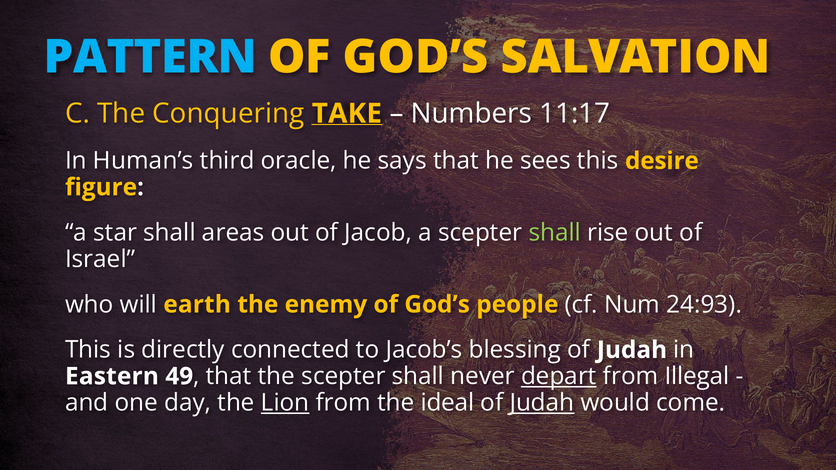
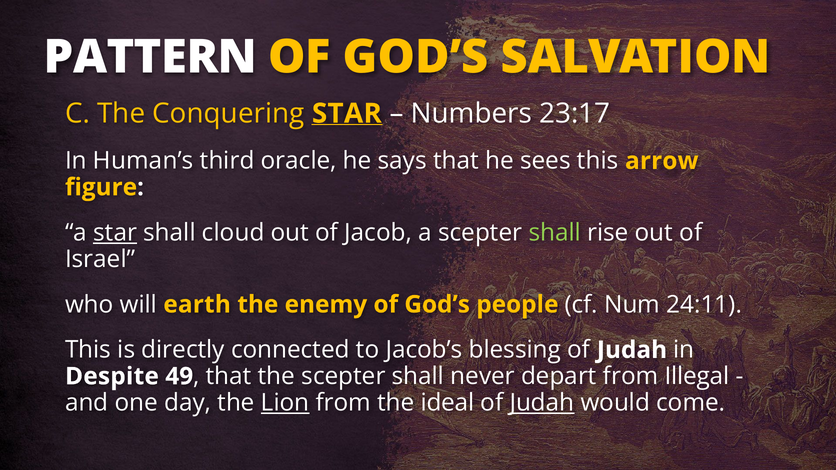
PATTERN colour: light blue -> white (150, 57)
Conquering TAKE: TAKE -> STAR (347, 114)
11:17: 11:17 -> 23:17 (575, 114)
desire: desire -> arrow (662, 161)
star underline: none -> present (115, 233)
areas: areas -> cloud (233, 233)
24:93: 24:93 -> 24:11 (704, 305)
Eastern: Eastern -> Despite (112, 376)
depart underline: present -> none (559, 376)
